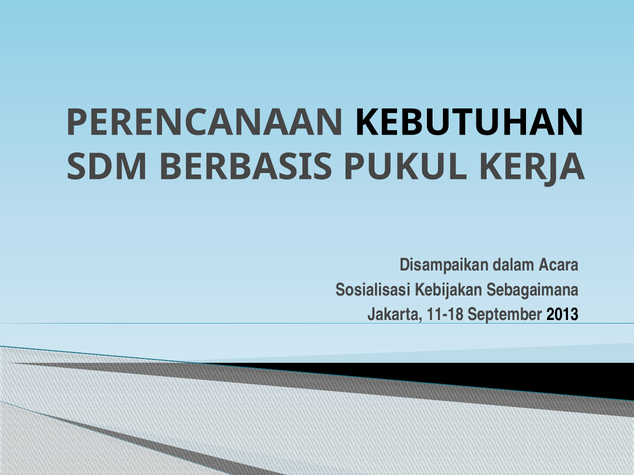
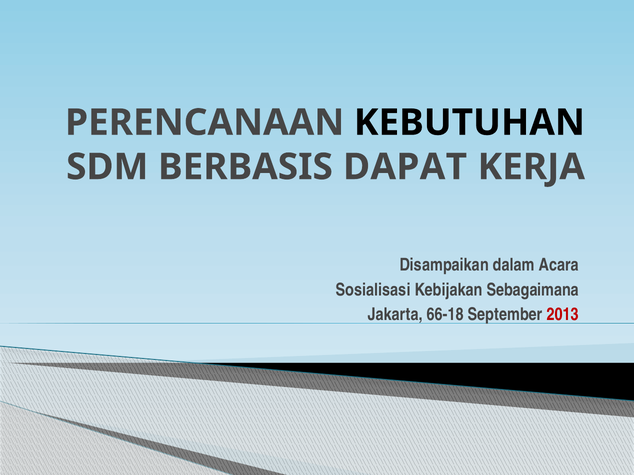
PUKUL: PUKUL -> DAPAT (405, 167)
11-18: 11-18 -> 66-18 (445, 315)
2013 colour: black -> red (563, 315)
